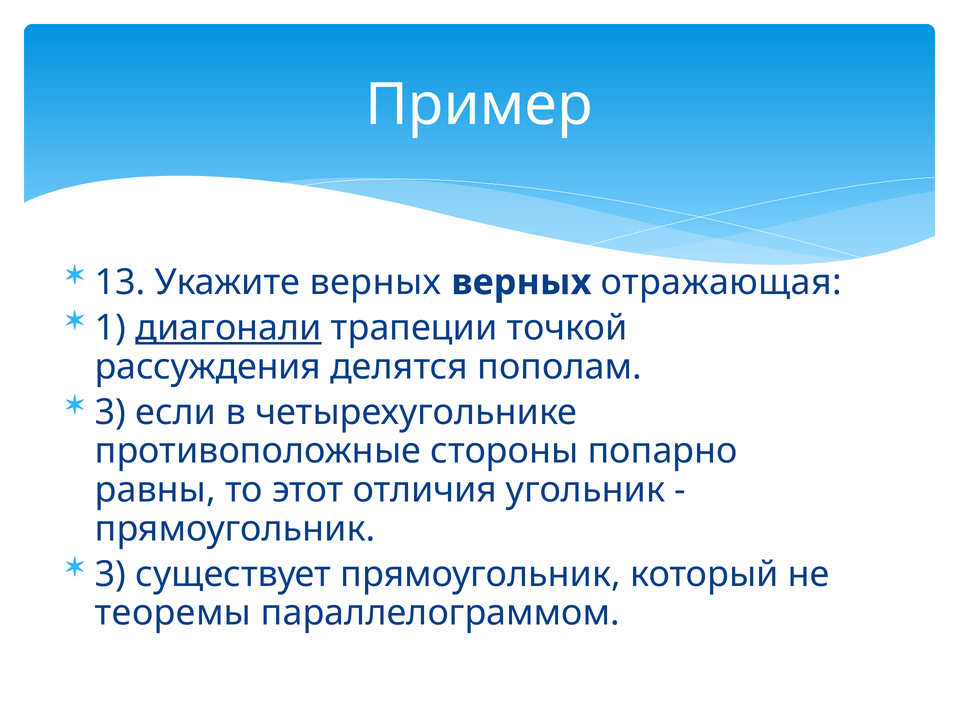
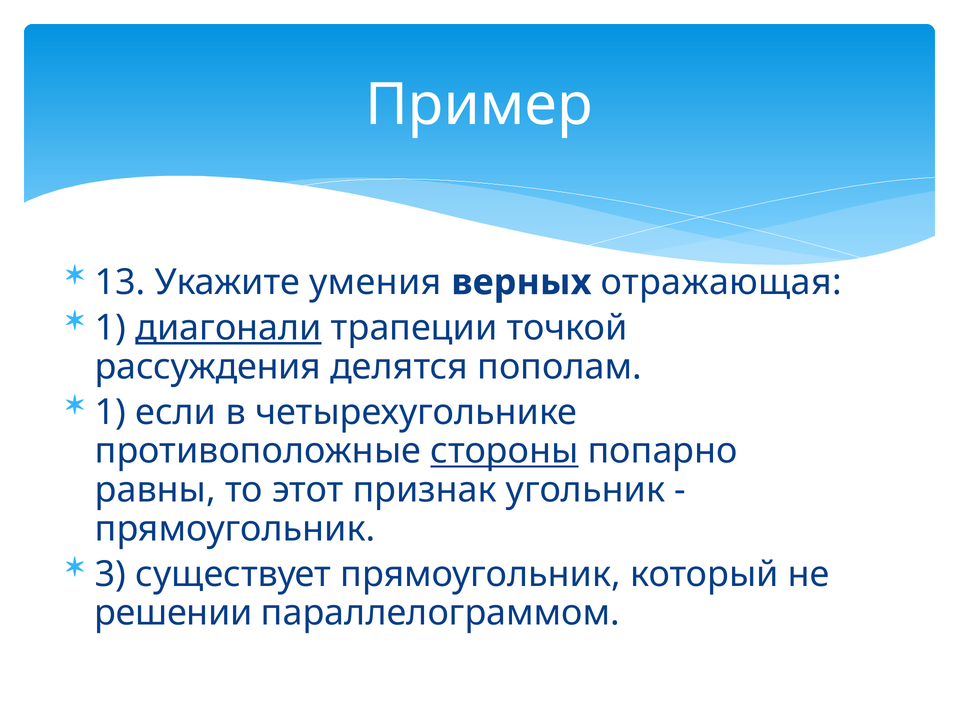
Укажите верных: верных -> умения (375, 283)
3: 3 -> 1 (111, 412)
стороны underline: none -> present (504, 451)
отличия: отличия -> признак (425, 490)
теоремы: теоремы -> решении (173, 613)
